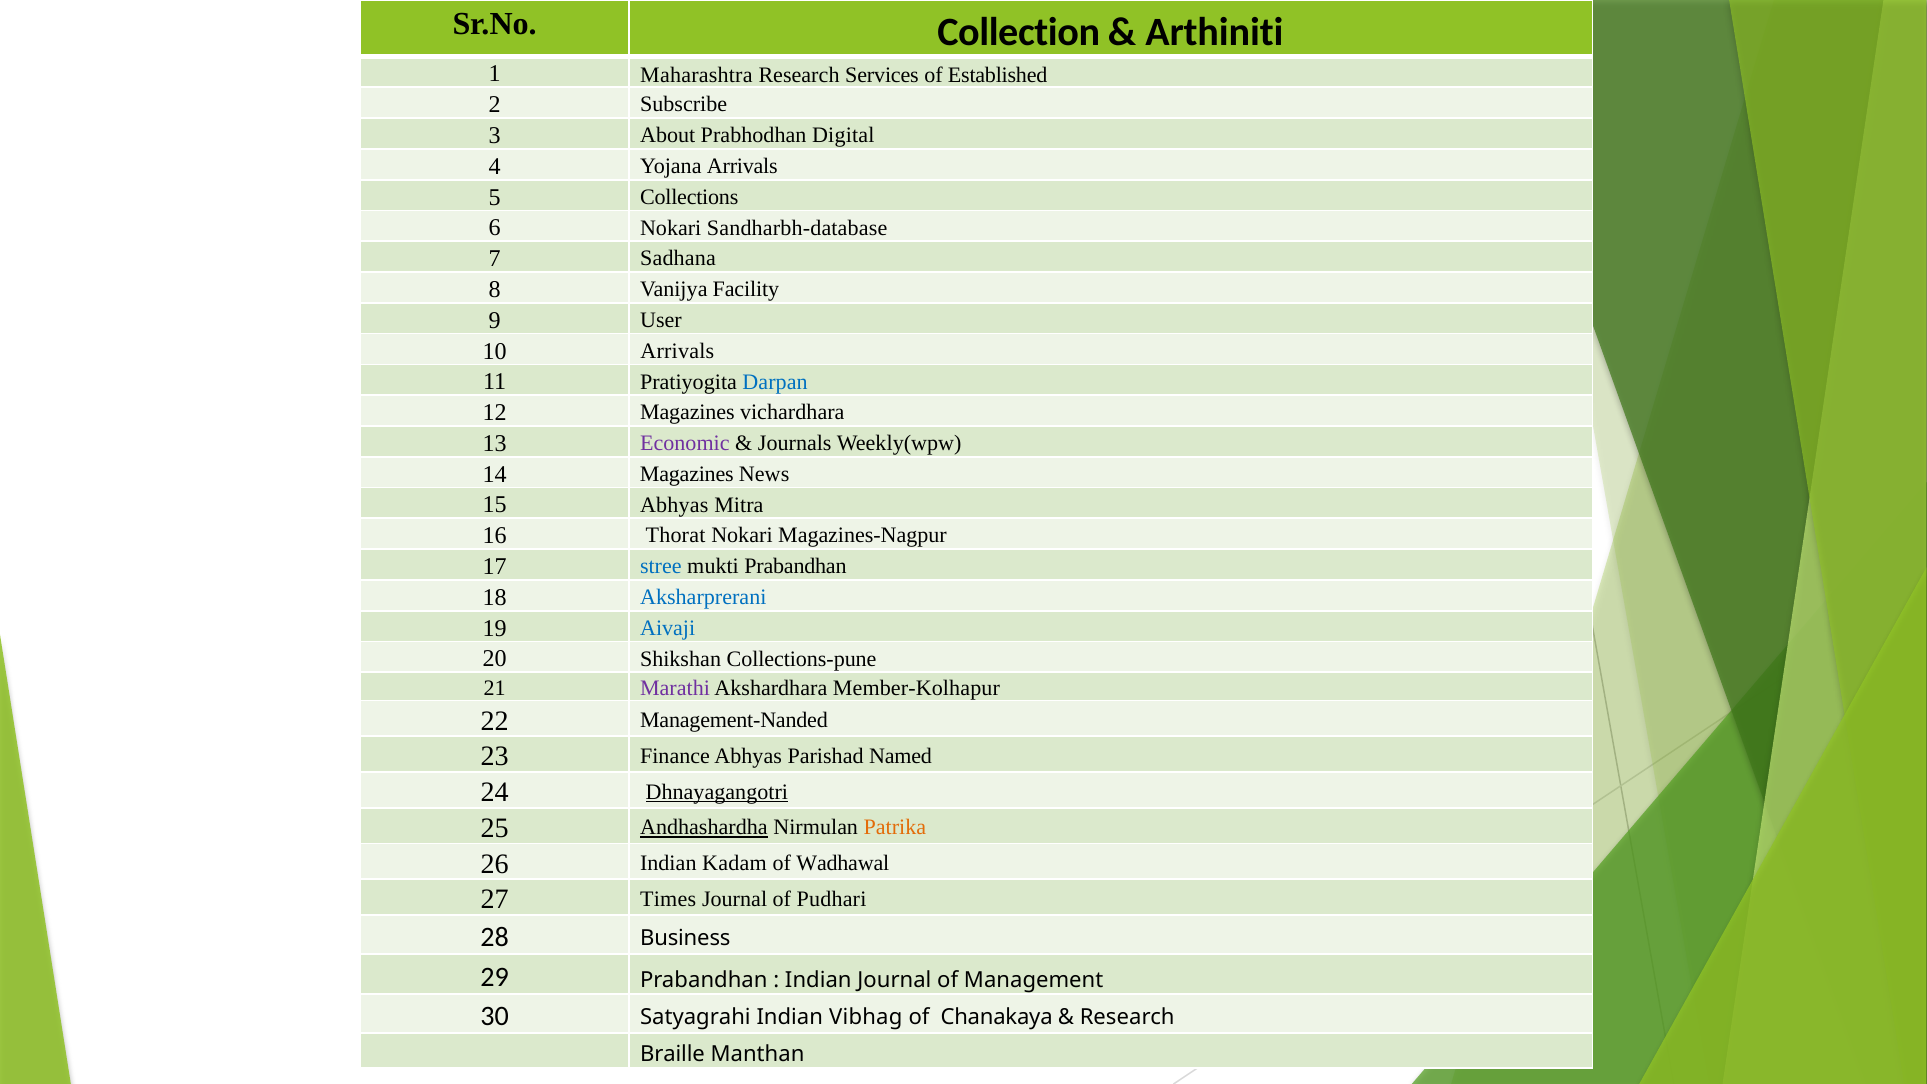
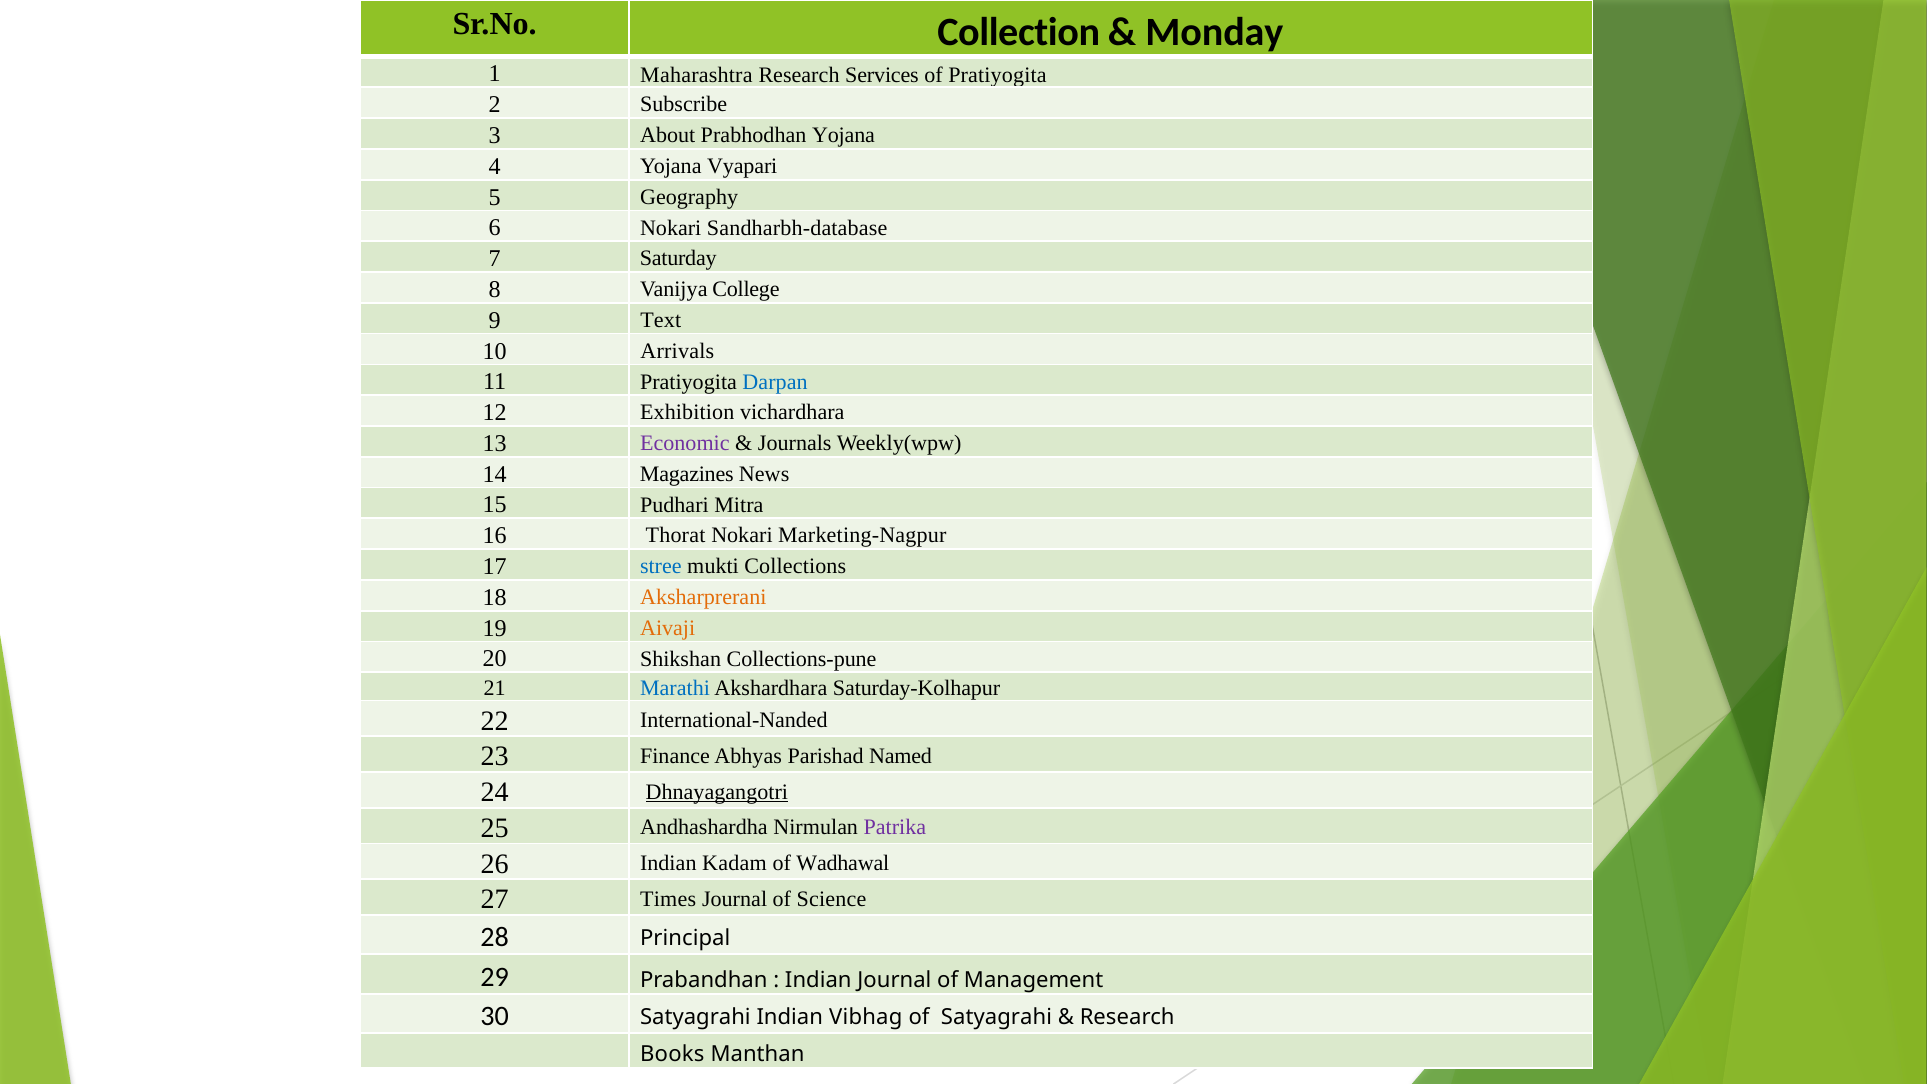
Arthiniti: Arthiniti -> Monday (1214, 32)
of Established: Established -> Pratiyogita (997, 75)
Prabhodhan Digital: Digital -> Yojana (843, 135)
Yojana Arrivals: Arrivals -> Vyapari (742, 166)
Collections: Collections -> Geography (689, 197)
Sadhana: Sadhana -> Saturday (678, 259)
Facility: Facility -> College (746, 289)
User: User -> Text (661, 320)
12 Magazines: Magazines -> Exhibition (687, 413)
15 Abhyas: Abhyas -> Pudhari (674, 505)
Magazines-Nagpur: Magazines-Nagpur -> Marketing-Nagpur (862, 536)
mukti Prabandhan: Prabandhan -> Collections (795, 566)
Aksharprerani colour: blue -> orange (703, 597)
Aivaji colour: blue -> orange (668, 628)
Marathi colour: purple -> blue (675, 688)
Member-Kolhapur: Member-Kolhapur -> Saturday-Kolhapur (917, 688)
Management-Nanded: Management-Nanded -> International-Nanded (734, 720)
Andhashardha underline: present -> none (704, 828)
Patrika colour: orange -> purple (895, 828)
Pudhari: Pudhari -> Science (832, 899)
Business: Business -> Principal (685, 938)
of Chanakaya: Chanakaya -> Satyagrahi (996, 1017)
Braille: Braille -> Books (672, 1054)
